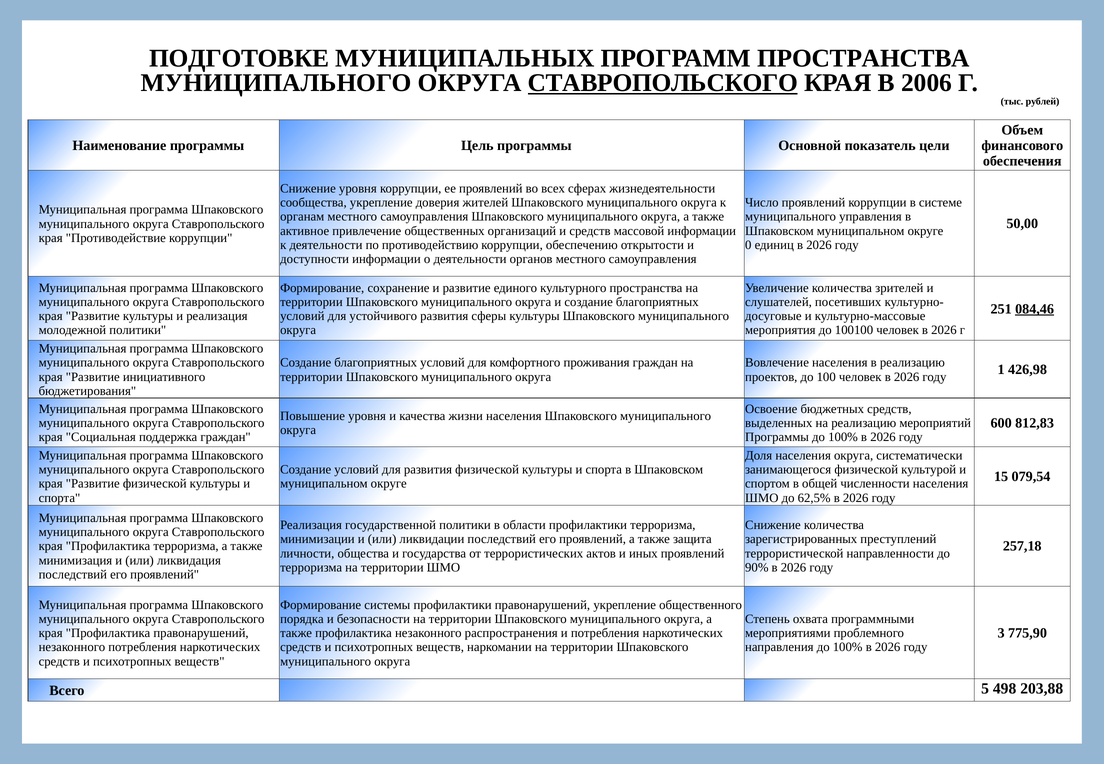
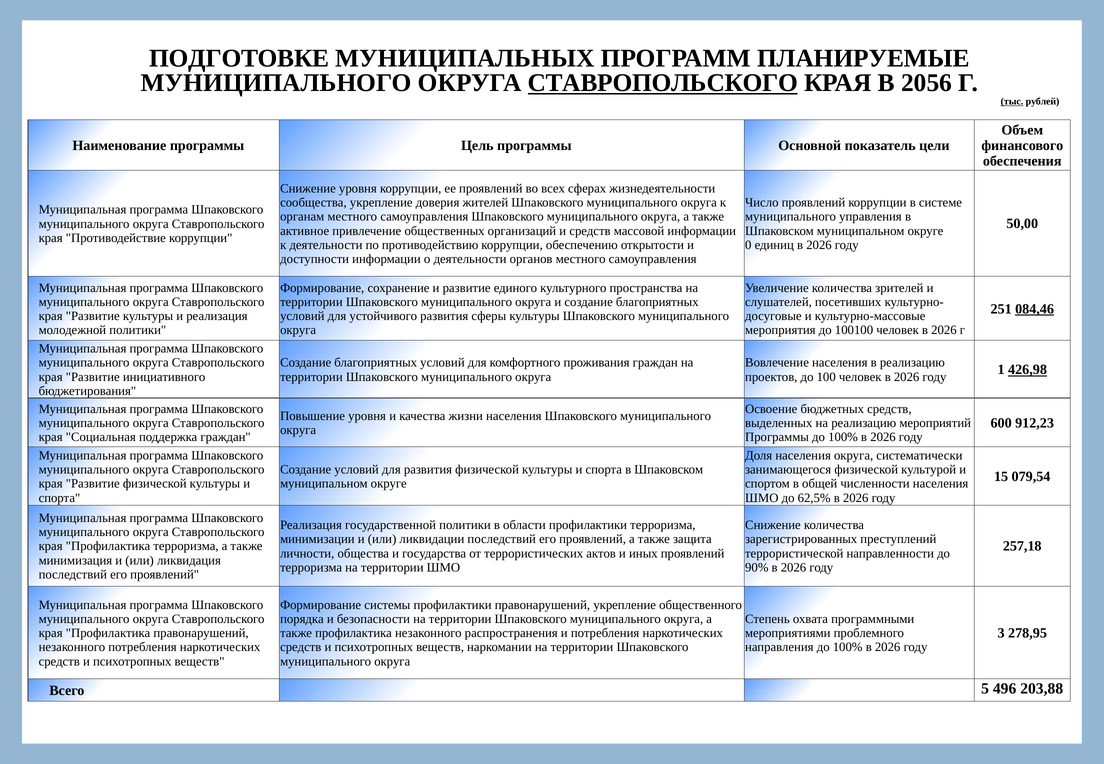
ПРОГРАММ ПРОСТРАНСТВА: ПРОСТРАНСТВА -> ПЛАНИРУЕМЫЕ (863, 58)
2006: 2006 -> 2056 (927, 83)
тыс underline: none -> present (1012, 102)
426,98 underline: none -> present (1028, 370)
812,83: 812,83 -> 912,23 (1035, 423)
775,90: 775,90 -> 278,95 (1028, 633)
498: 498 -> 496 (1005, 689)
